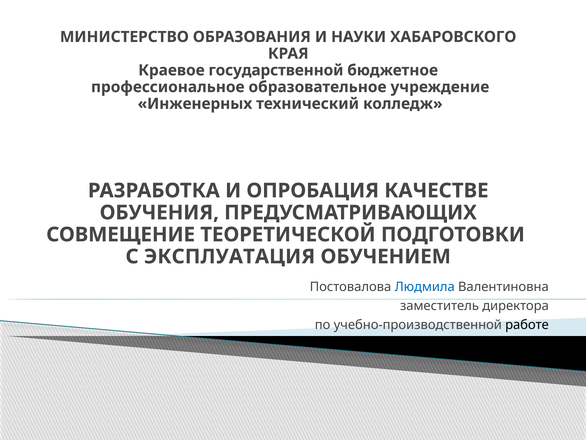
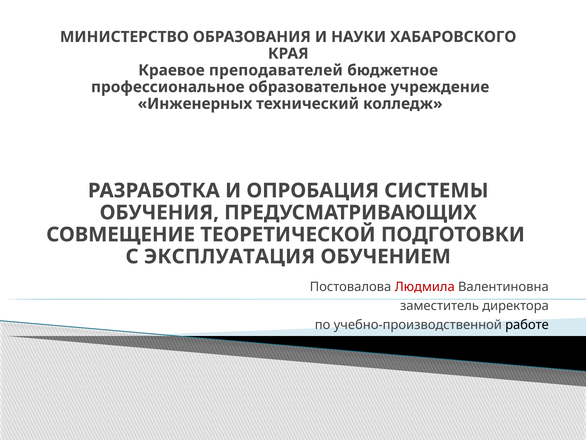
государственной: государственной -> преподавателей (276, 70)
КАЧЕСТВЕ: КАЧЕСТВЕ -> СИСТЕМЫ (436, 190)
Людмила colour: blue -> red (425, 287)
